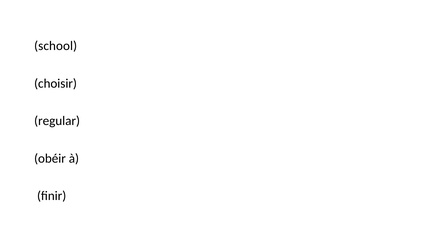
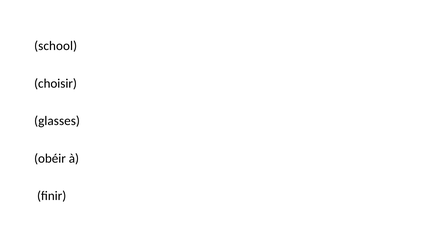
regular: regular -> glasses (57, 121)
